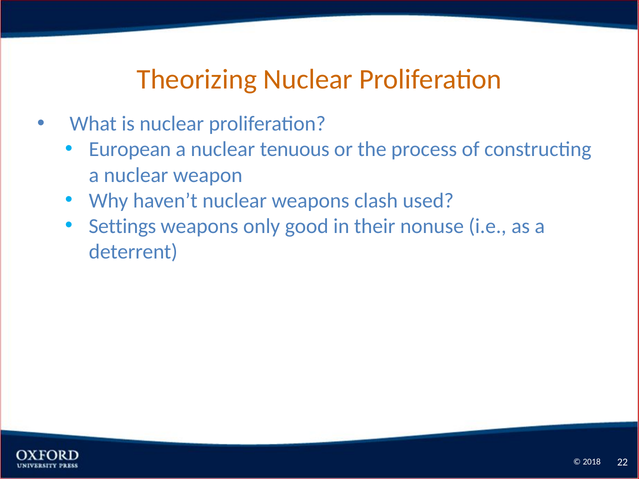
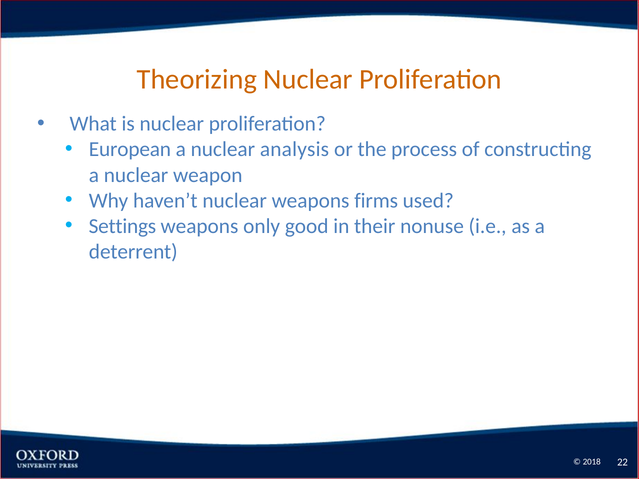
tenuous: tenuous -> analysis (294, 150)
clash: clash -> firms (376, 201)
